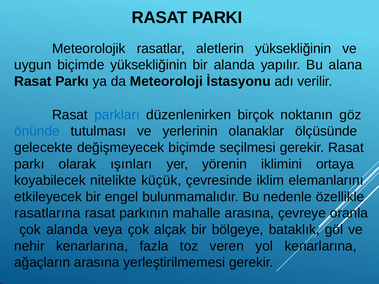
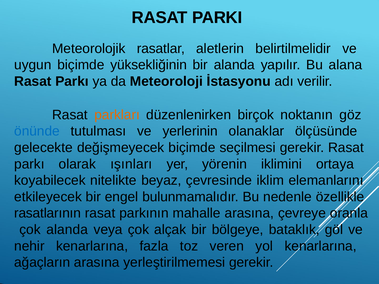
aletlerin yüksekliğinin: yüksekliğinin -> belirtilmelidir (293, 49)
parkları colour: blue -> orange (117, 115)
küçük: küçük -> beyaz (161, 181)
rasatlarına: rasatlarına -> rasatlarının (48, 213)
